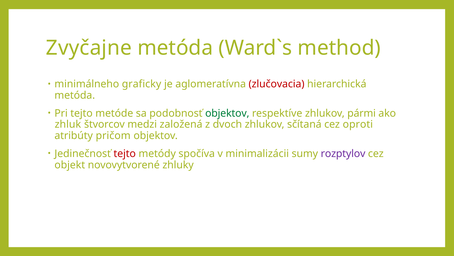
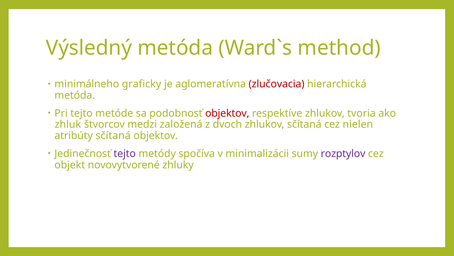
Zvyčajne: Zvyčajne -> Výsledný (89, 48)
objektov colour: green -> red (227, 113)
pármi: pármi -> tvoria (361, 113)
oproti: oproti -> nielen (358, 124)
atribúty pričom: pričom -> sčítaná (113, 135)
tejto colour: red -> purple (125, 153)
